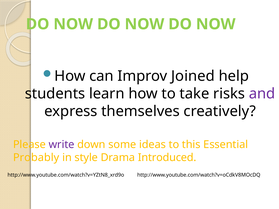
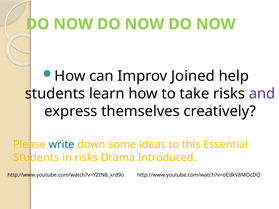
write colour: purple -> blue (62, 145)
Probably: Probably -> Students (36, 158)
in style: style -> risks (86, 158)
